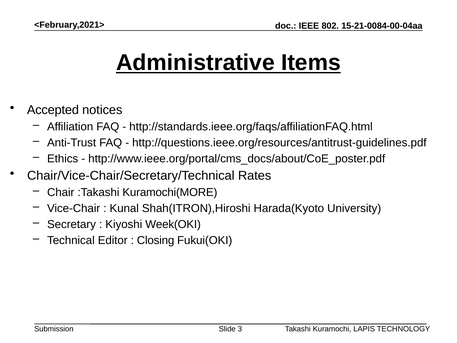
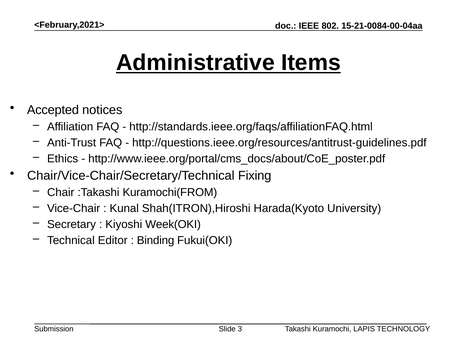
Rates: Rates -> Fixing (255, 176)
Kuramochi(MORE: Kuramochi(MORE -> Kuramochi(FROM (170, 192)
Closing: Closing -> Binding (156, 240)
